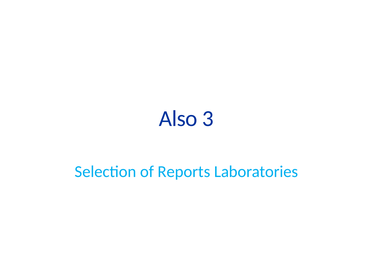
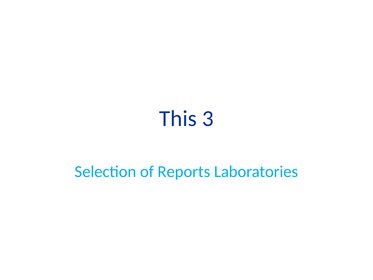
Also: Also -> This (178, 118)
